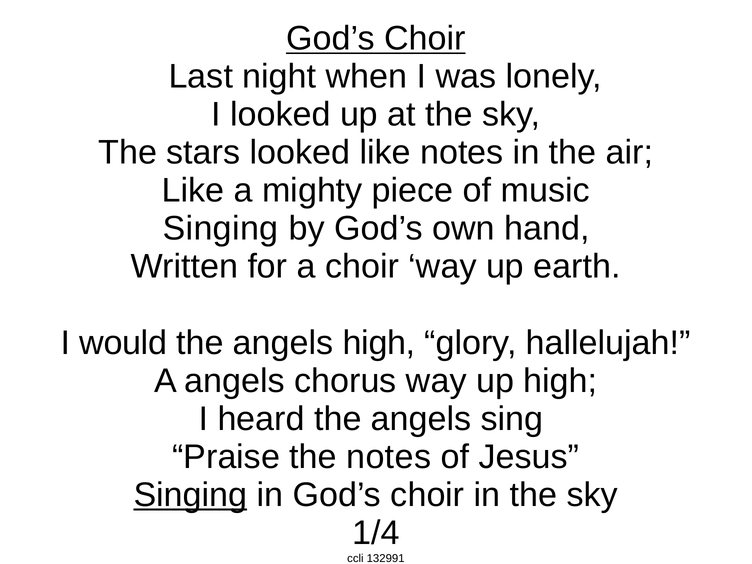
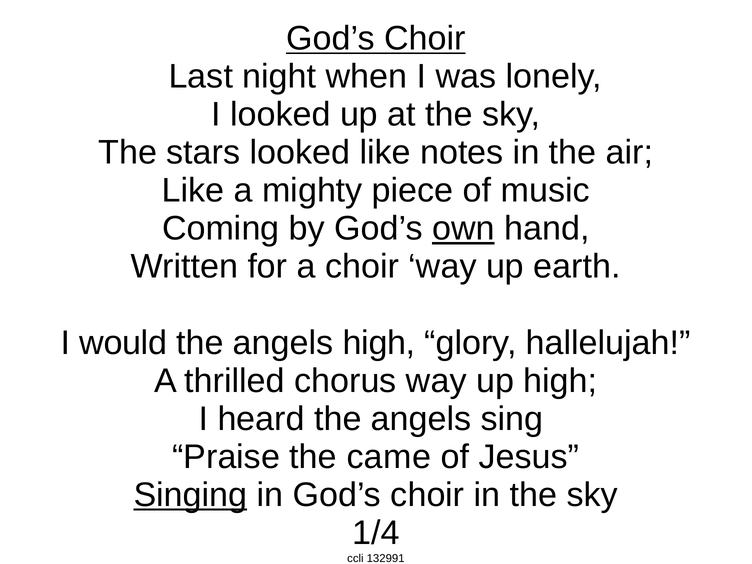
Singing: Singing -> Coming (221, 229)
own underline: none -> present (463, 229)
A angels: angels -> thrilled (235, 381)
the notes: notes -> came (389, 457)
